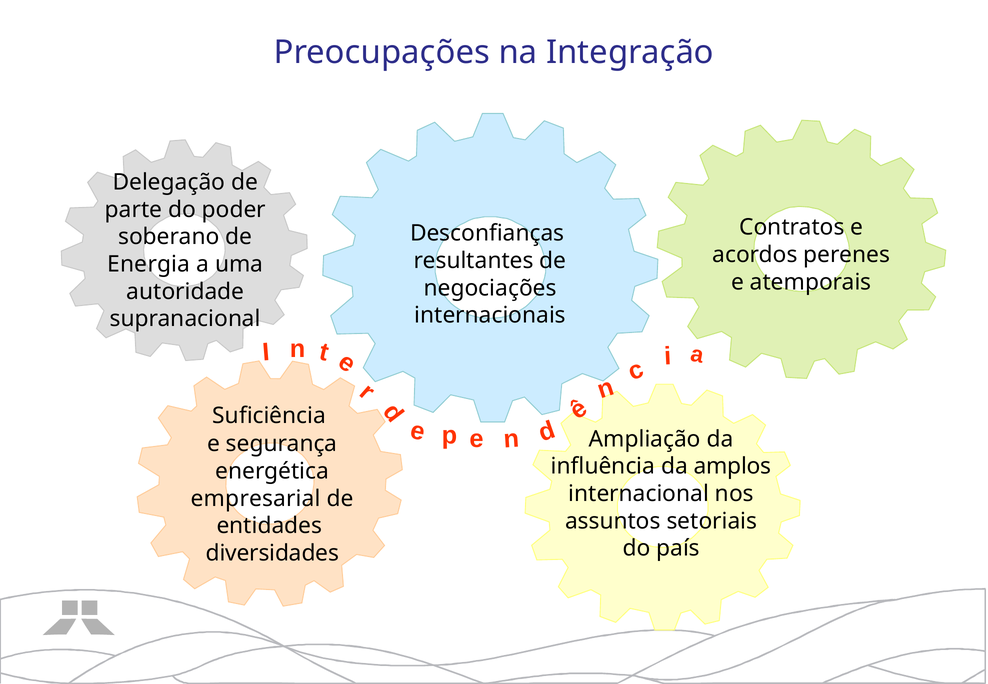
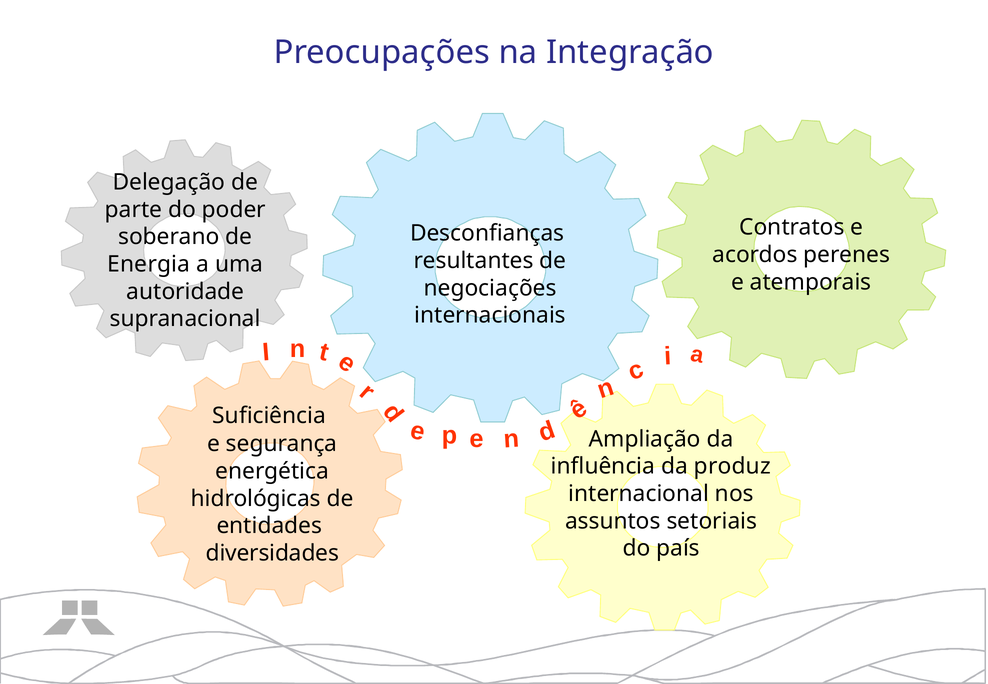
amplos: amplos -> produz (732, 466)
empresarial: empresarial -> hidrológicas (256, 499)
